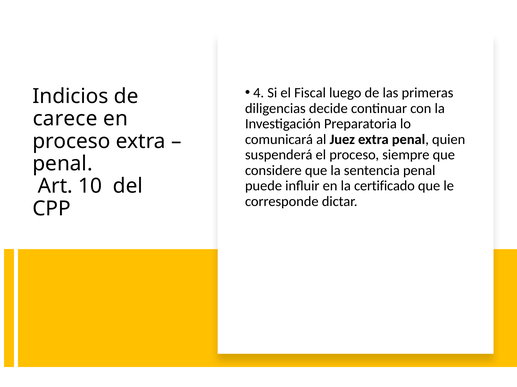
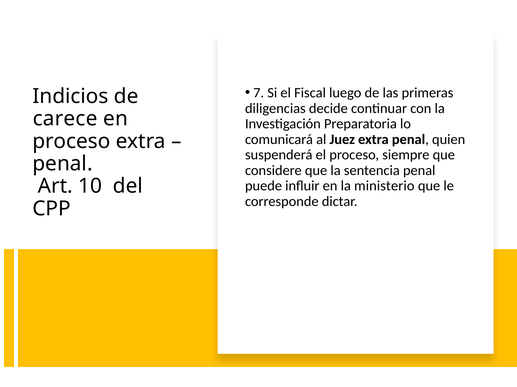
4: 4 -> 7 (259, 93)
certificado: certificado -> ministerio (384, 186)
